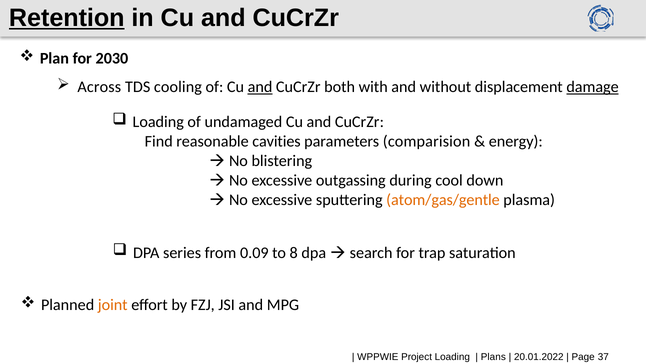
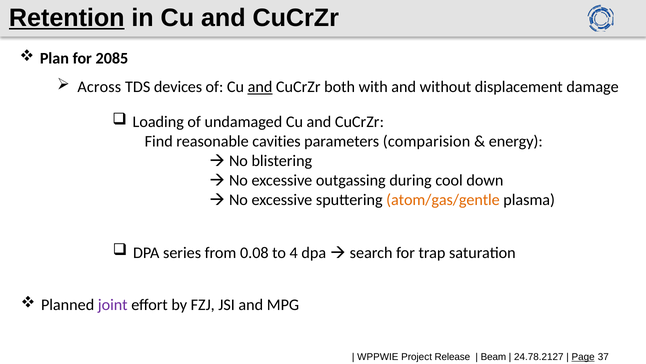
2030: 2030 -> 2085 (112, 58)
cooling: cooling -> devices (178, 87)
damage underline: present -> none (593, 87)
0.09: 0.09 -> 0.08 (254, 252)
8: 8 -> 4 (294, 252)
joint colour: orange -> purple (113, 305)
Project Loading: Loading -> Release (452, 357)
Plans: Plans -> Beam (493, 357)
20.01.2022: 20.01.2022 -> 24.78.2127 (539, 357)
Page underline: none -> present (583, 357)
